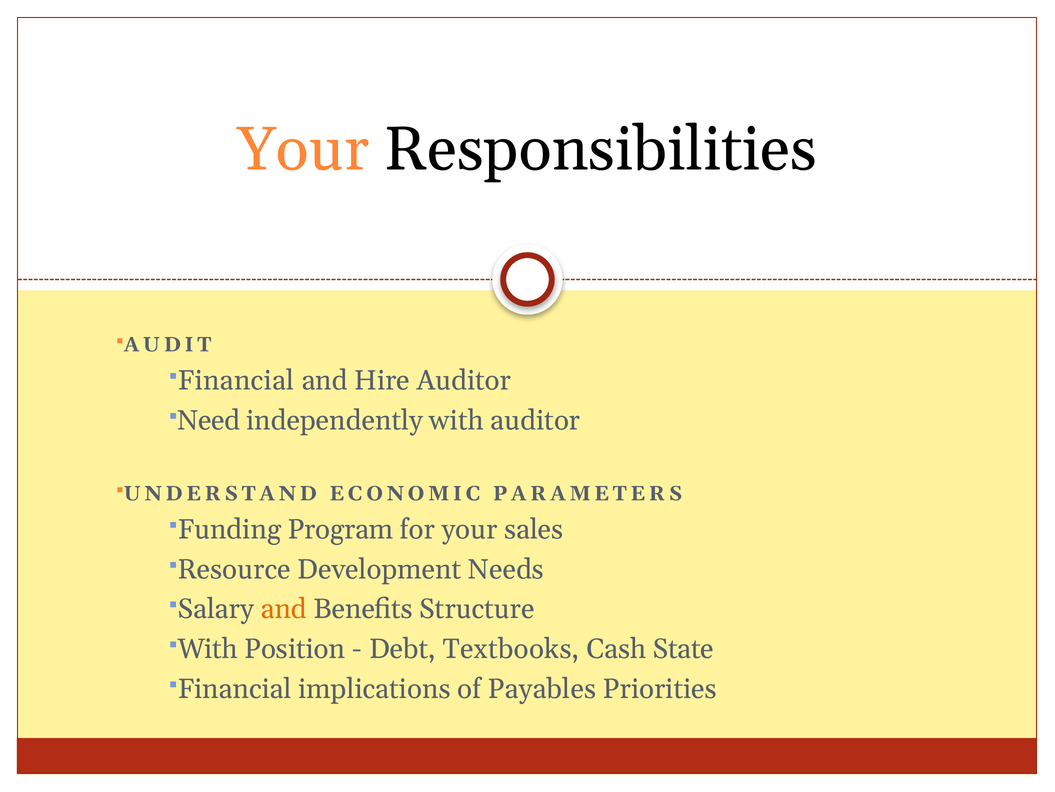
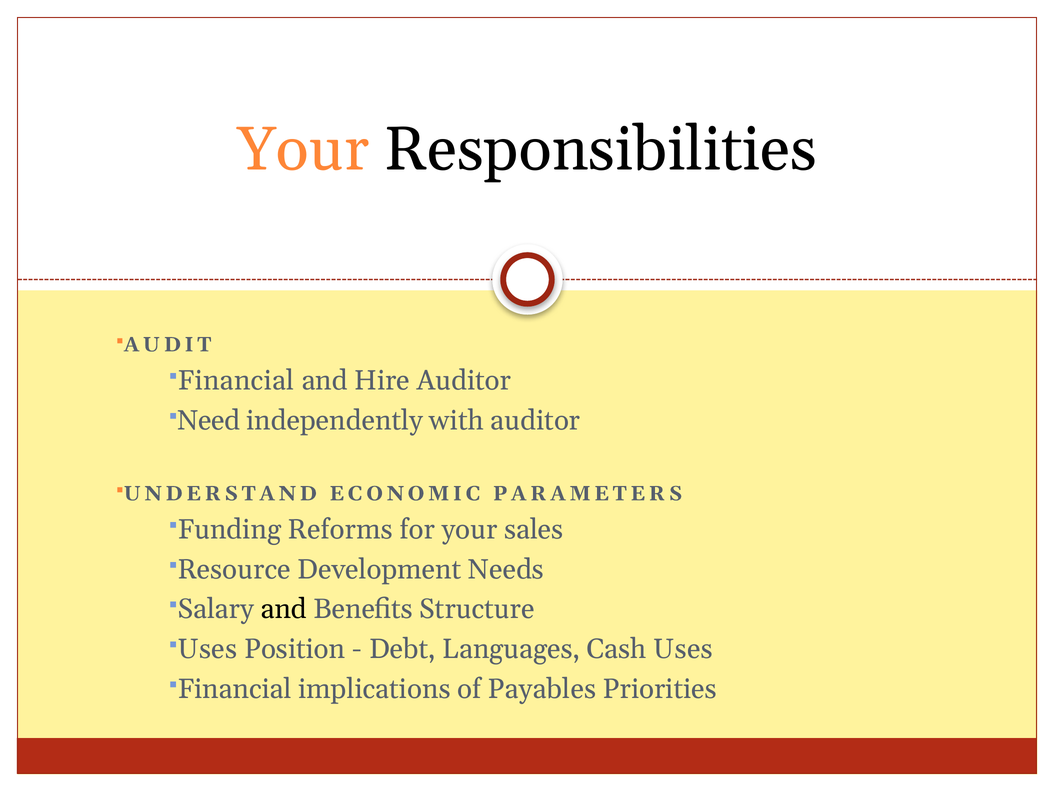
Program: Program -> Reforms (340, 529)
and colour: orange -> black (284, 609)
With: With -> Uses (207, 649)
Textbooks: Textbooks -> Languages (511, 649)
Cash State: State -> Uses (683, 649)
